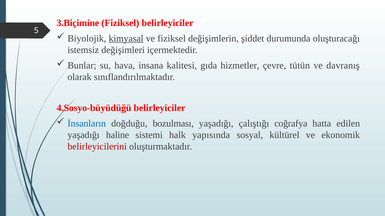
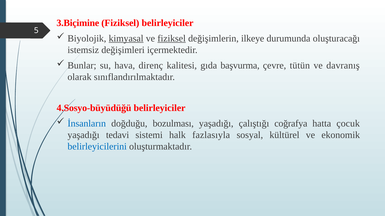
fiziksel underline: none -> present (172, 39)
şiddet: şiddet -> ilkeye (253, 39)
insana: insana -> direnç (151, 66)
hizmetler: hizmetler -> başvurma (240, 66)
edilen: edilen -> çocuk (348, 124)
haline: haline -> tedavi (118, 135)
yapısında: yapısında -> fazlasıyla (211, 135)
belirleyicilerini colour: red -> blue (97, 147)
